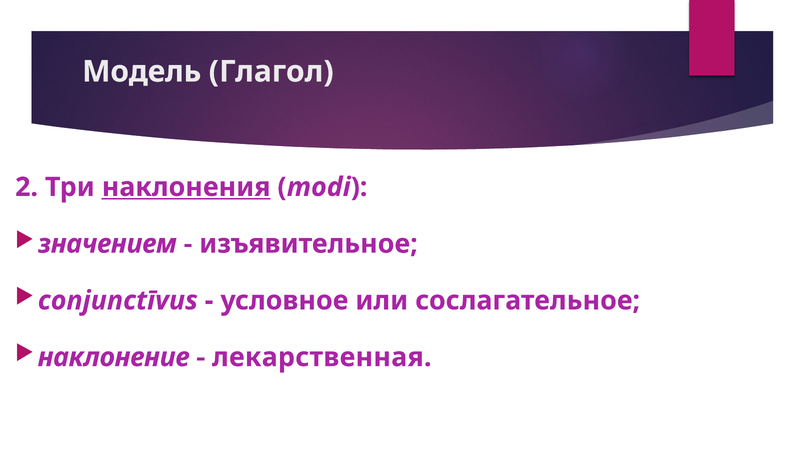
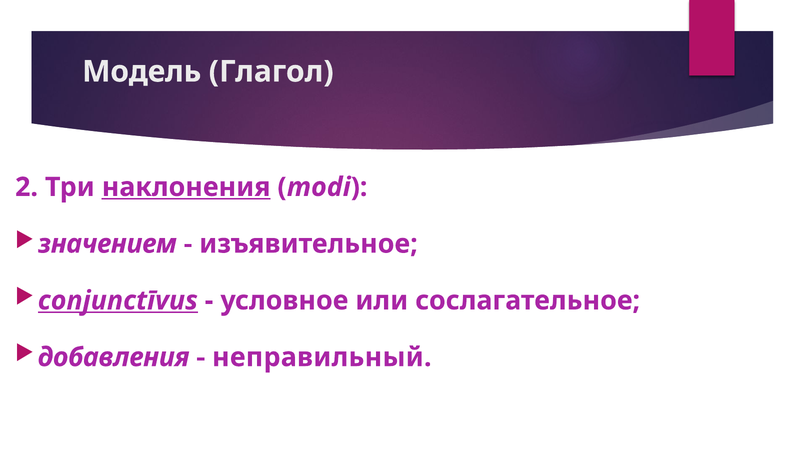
conjunctīvus underline: none -> present (118, 300)
наклонение: наклонение -> добавления (114, 357)
лекарственная: лекарственная -> неправильный (322, 357)
